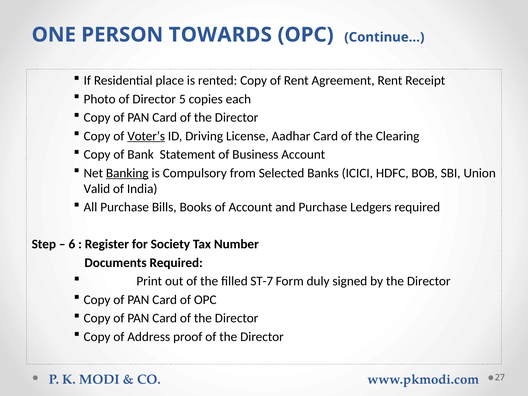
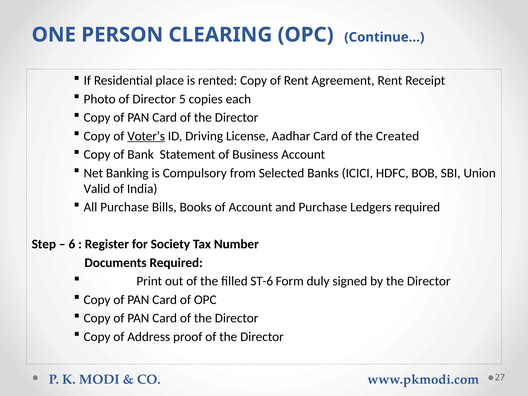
TOWARDS: TOWARDS -> CLEARING (220, 35)
Clearing: Clearing -> Created (398, 136)
Banking underline: present -> none (127, 173)
ST-7: ST-7 -> ST-6 (262, 281)
